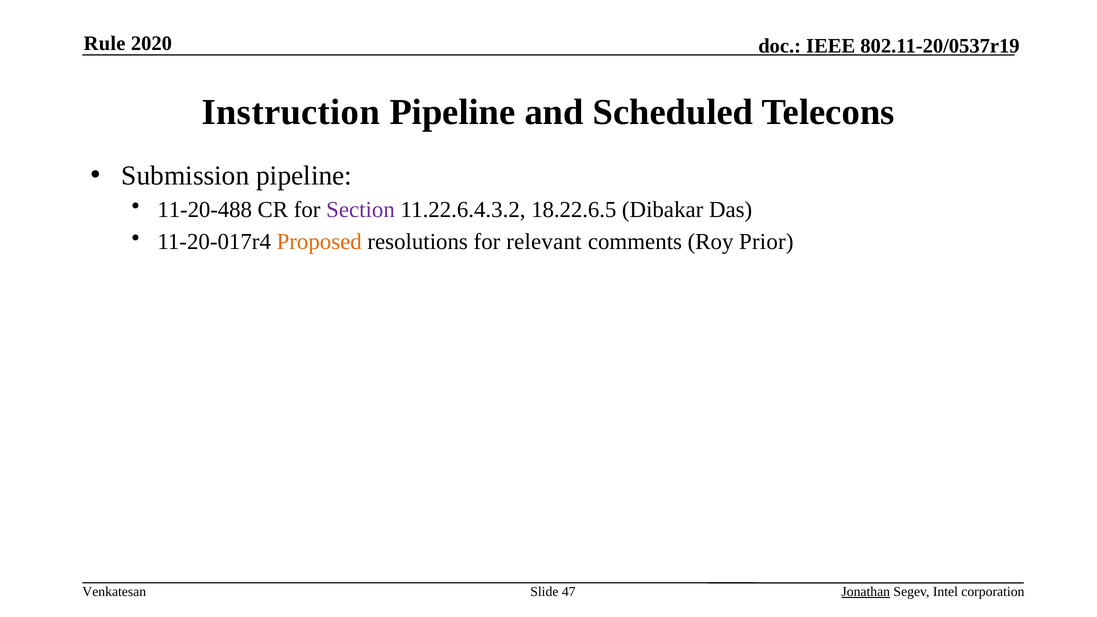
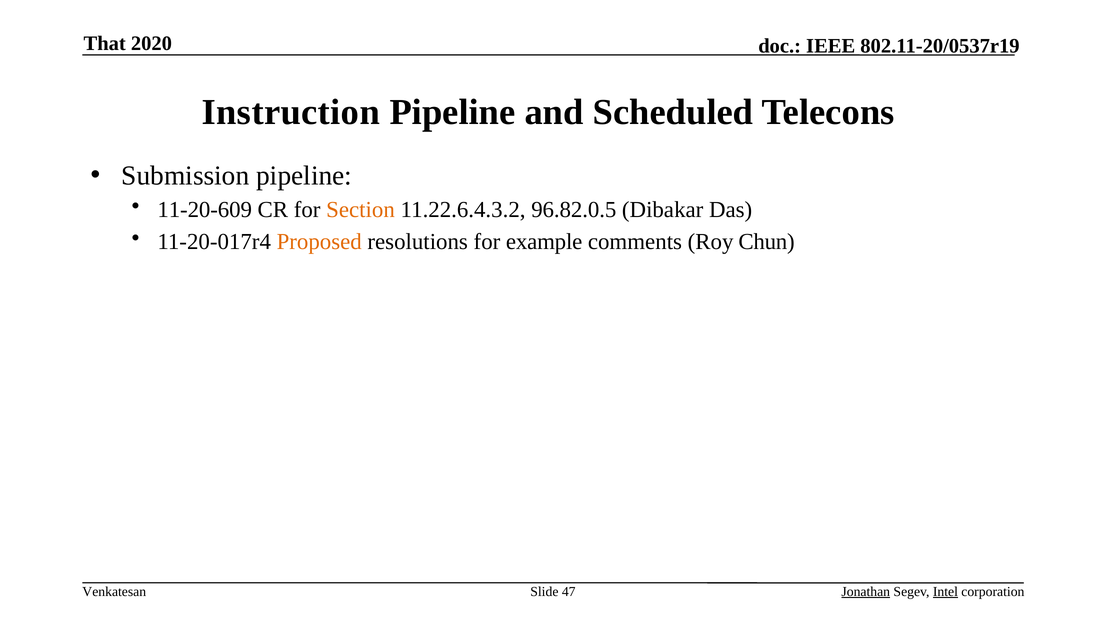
Rule: Rule -> That (105, 44)
11-20-488: 11-20-488 -> 11-20-609 (205, 210)
Section colour: purple -> orange (361, 210)
18.22.6.5: 18.22.6.5 -> 96.82.0.5 (574, 210)
relevant: relevant -> example (544, 242)
Prior: Prior -> Chun (767, 242)
Intel underline: none -> present (945, 592)
